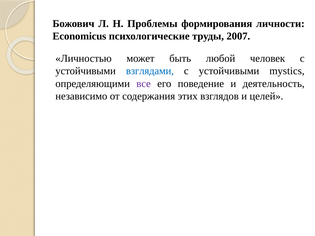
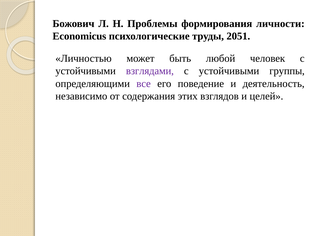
2007: 2007 -> 2051 (238, 36)
взглядами colour: blue -> purple (150, 71)
mystics: mystics -> группы (287, 71)
